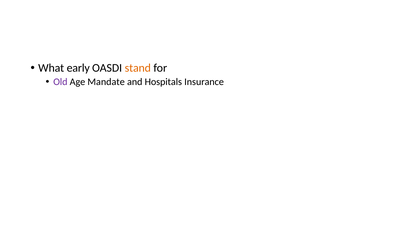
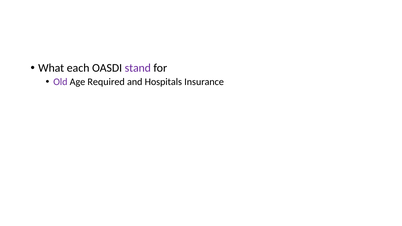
early: early -> each (78, 68)
stand colour: orange -> purple (138, 68)
Mandate: Mandate -> Required (106, 82)
